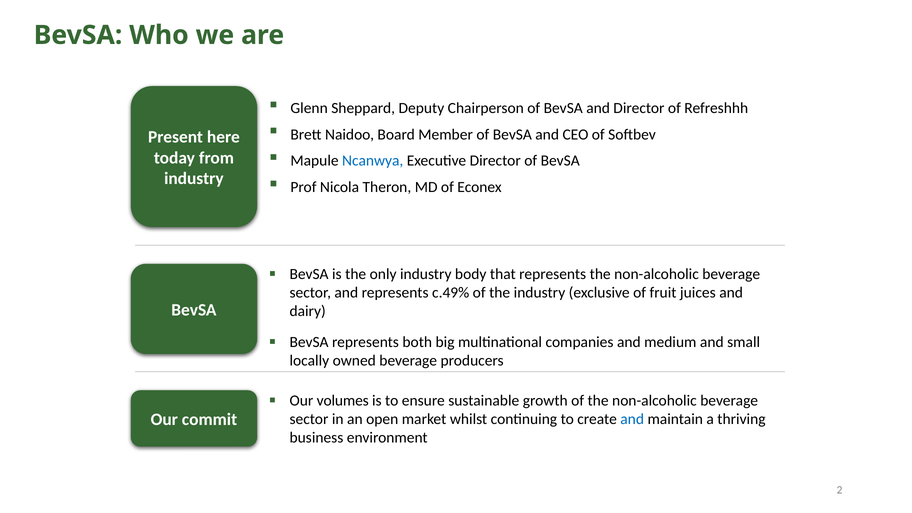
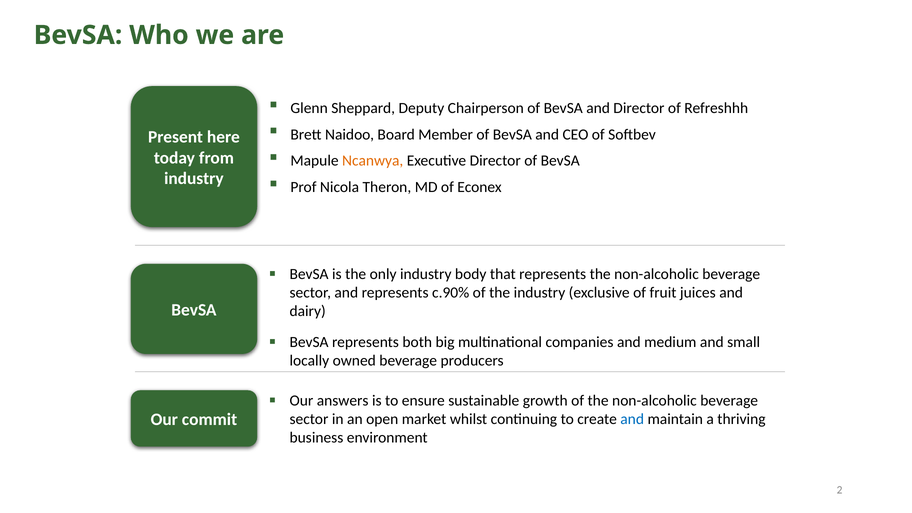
Ncanwya colour: blue -> orange (373, 161)
c.49%: c.49% -> c.90% (451, 293)
volumes: volumes -> answers (343, 401)
